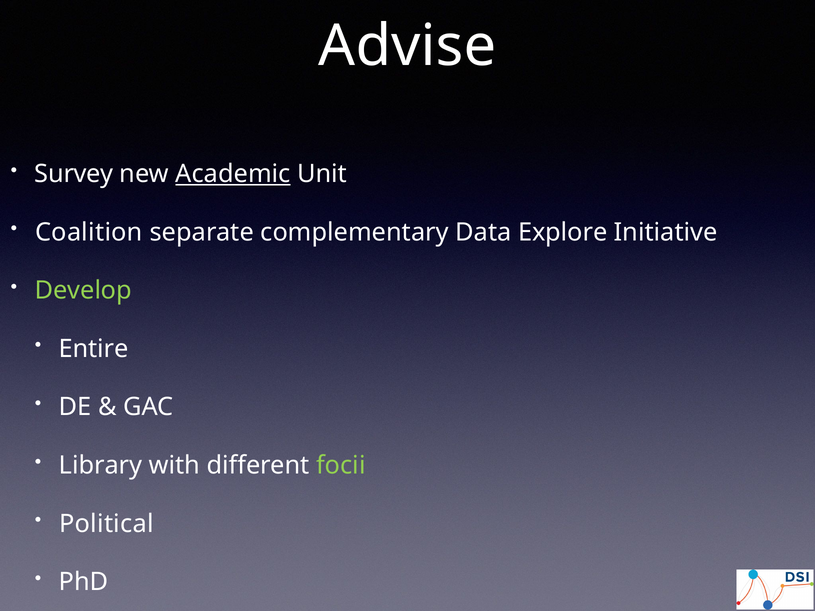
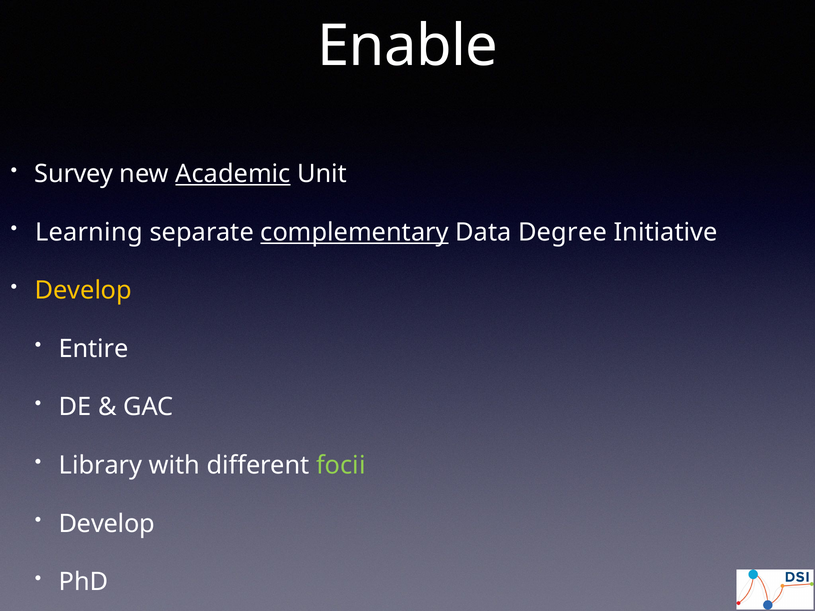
Advise: Advise -> Enable (408, 46)
Coalition: Coalition -> Learning (89, 232)
complementary underline: none -> present (355, 232)
Explore: Explore -> Degree (563, 232)
Develop colour: light green -> yellow (83, 291)
Political: Political -> Develop (107, 524)
